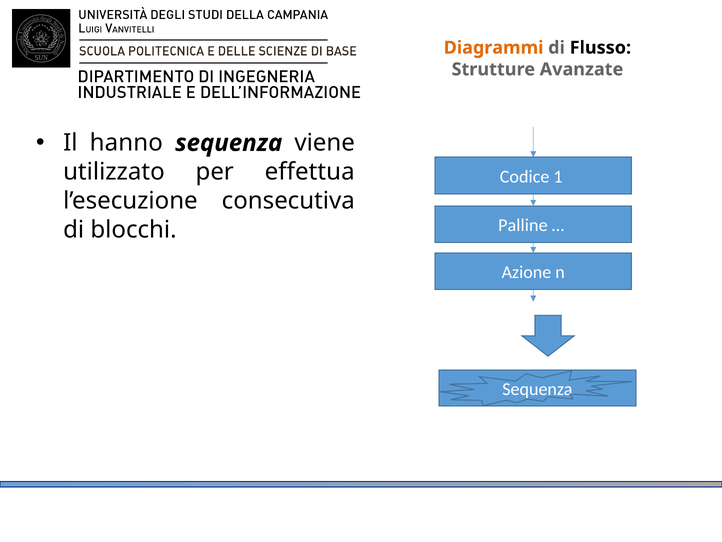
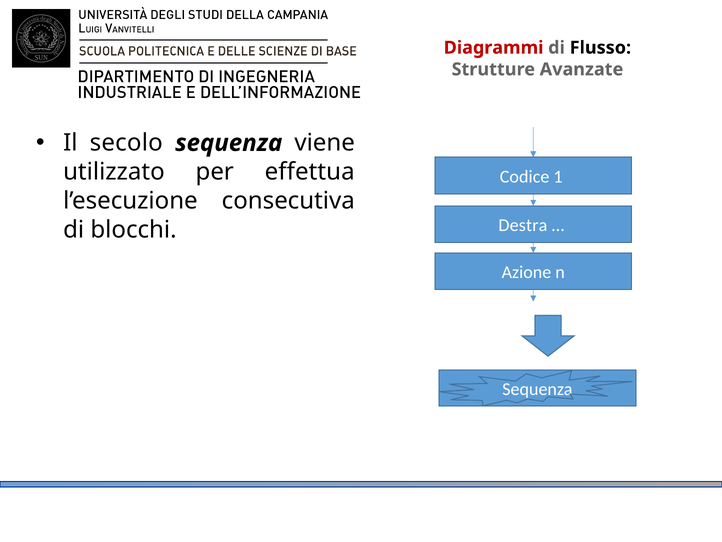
Diagrammi colour: orange -> red (494, 48)
hanno: hanno -> secolo (126, 143)
Palline: Palline -> Destra (523, 225)
